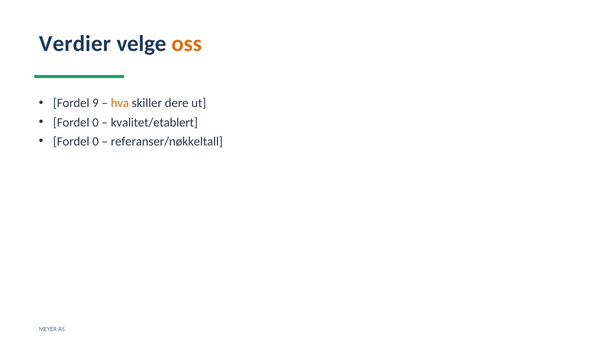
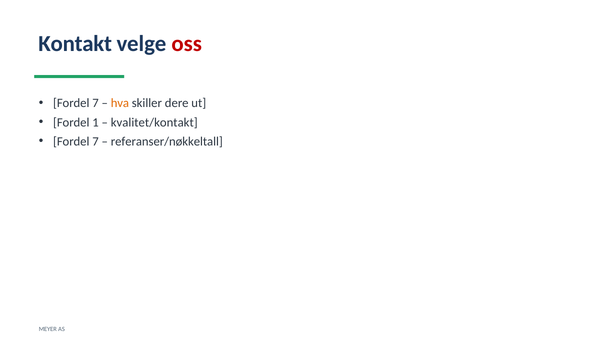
Verdier: Verdier -> Kontakt (75, 43)
oss colour: orange -> red (187, 43)
9: 9 -> 7 (95, 103)
0: 0 -> 1 (95, 122)
kvalitet/etablert: kvalitet/etablert -> kvalitet/kontakt (154, 122)
0: 0 -> 7 (95, 141)
